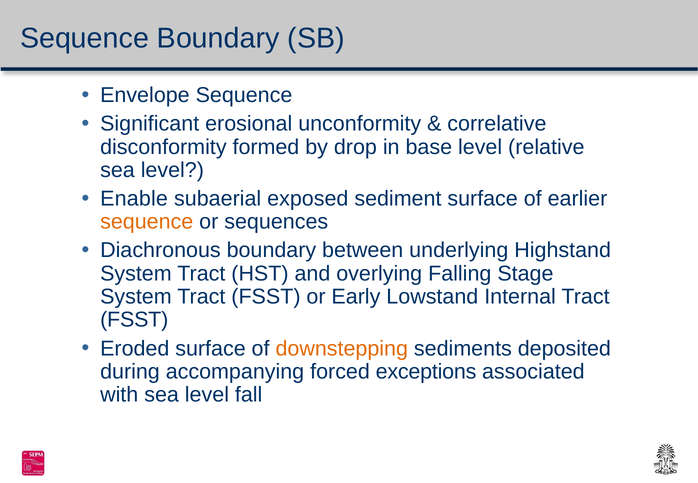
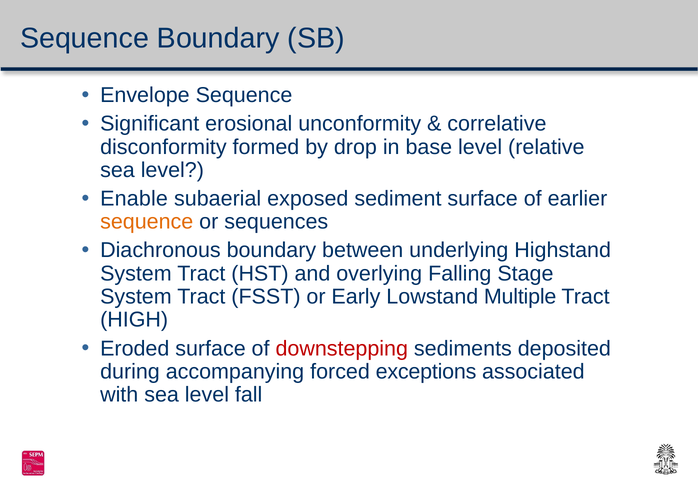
Internal: Internal -> Multiple (520, 297)
FSST: FSST -> HIGH (134, 320)
downstepping colour: orange -> red (342, 349)
